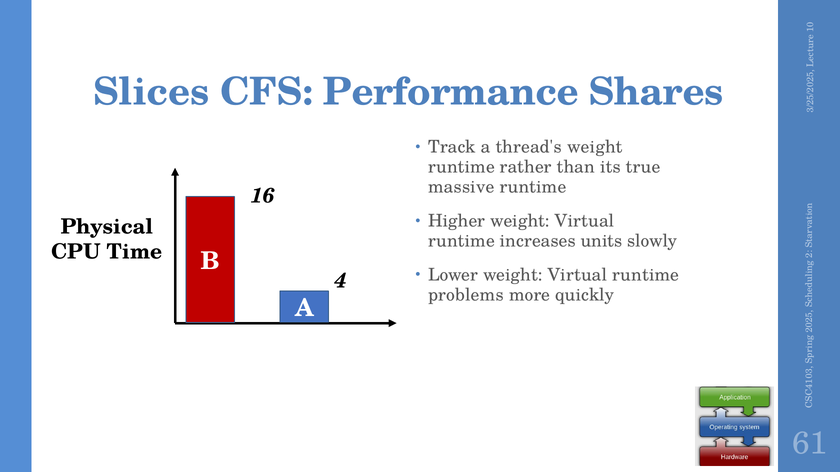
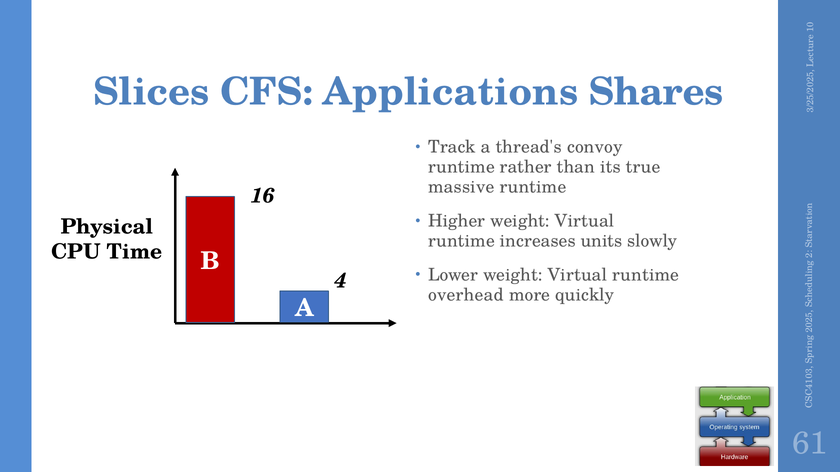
Performance: Performance -> Applications (451, 92)
thread's weight: weight -> convoy (595, 147)
problems: problems -> overhead (466, 295)
